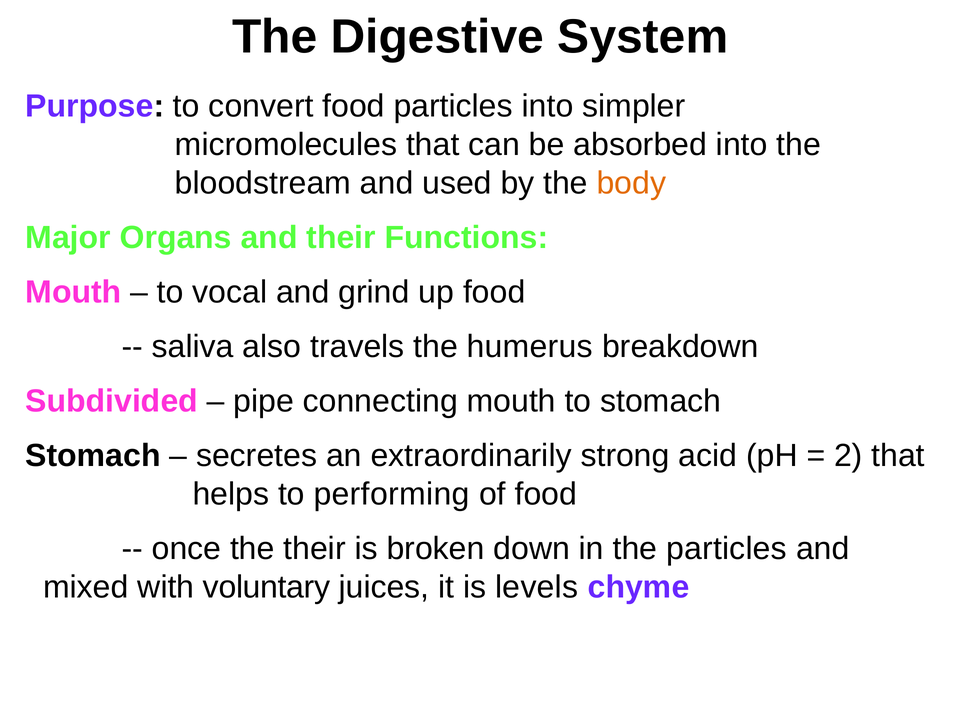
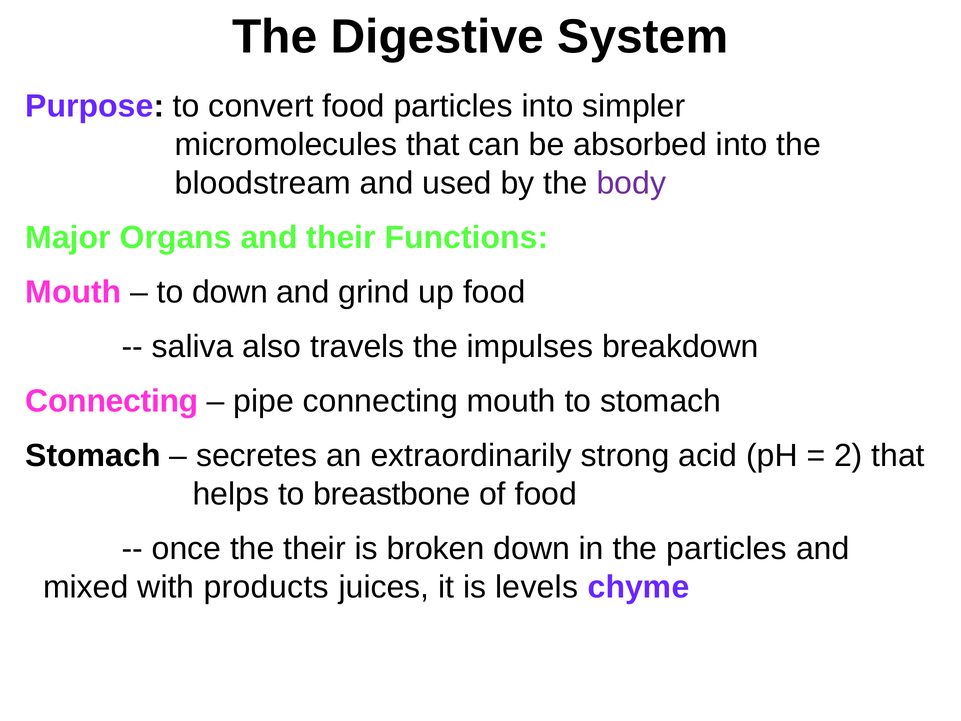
body colour: orange -> purple (631, 183)
to vocal: vocal -> down (230, 292)
humerus: humerus -> impulses (530, 347)
Subdivided: Subdivided -> Connecting (112, 401)
performing: performing -> breastbone (392, 494)
voluntary: voluntary -> products (266, 587)
